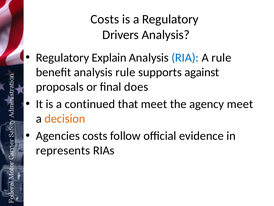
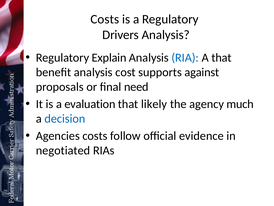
A rule: rule -> that (222, 57)
analysis rule: rule -> cost (125, 72)
does: does -> need (136, 87)
continued: continued -> evaluation (90, 104)
that meet: meet -> likely (154, 104)
agency meet: meet -> much (240, 104)
decision colour: orange -> blue (65, 118)
represents: represents -> negotiated (63, 150)
